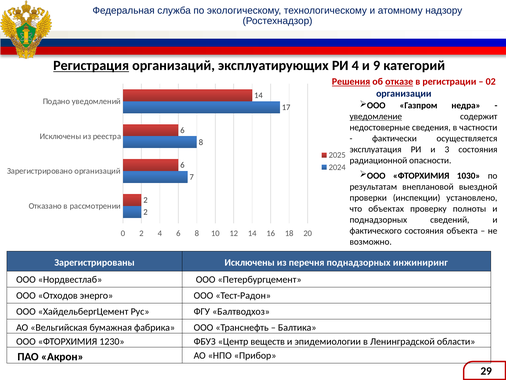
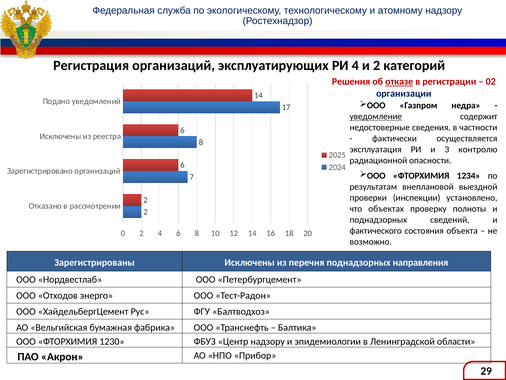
Регистрация underline: present -> none (91, 65)
и 9: 9 -> 2 (377, 65)
Решения underline: present -> none (351, 82)
3 состояния: состояния -> контролю (478, 149)
1030: 1030 -> 1234 (469, 176)
инжиниринг: инжиниринг -> направления (421, 262)
Центр веществ: веществ -> надзору (268, 341)
